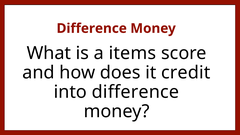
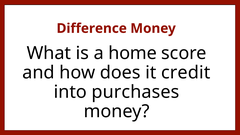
items: items -> home (133, 53)
into difference: difference -> purchases (135, 92)
